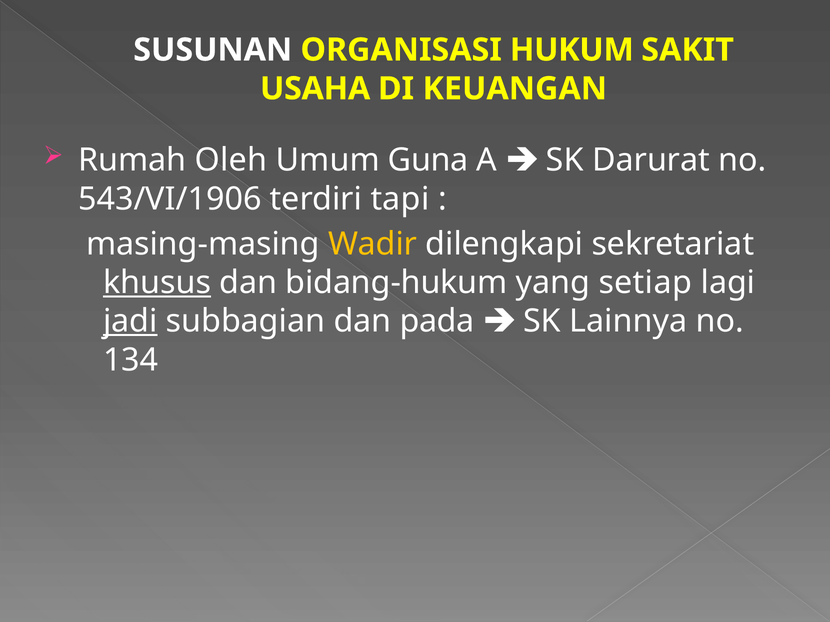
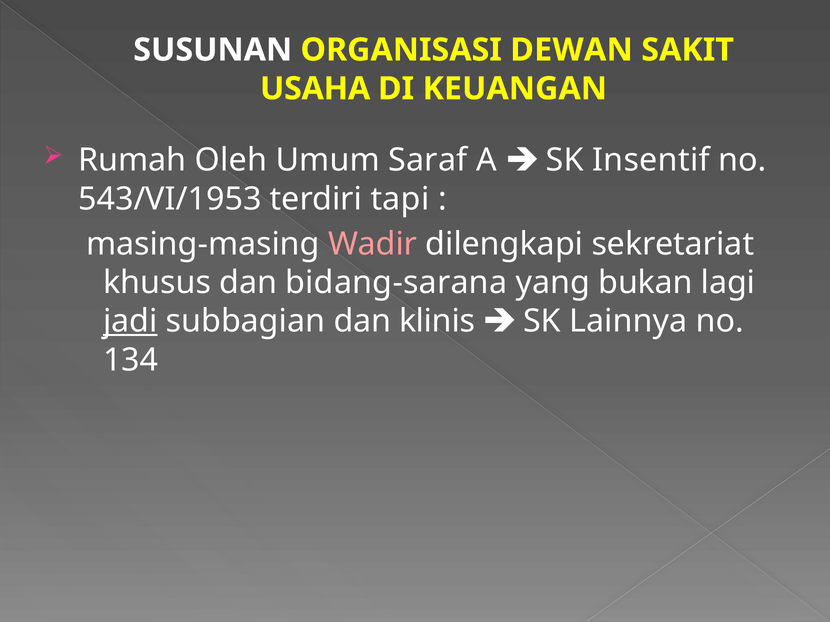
HUKUM: HUKUM -> DEWAN (572, 50)
Guna: Guna -> Saraf (428, 160)
Darurat: Darurat -> Insentif (651, 160)
543/VI/1906: 543/VI/1906 -> 543/VI/1953 (170, 199)
Wadir colour: yellow -> pink (373, 244)
khusus underline: present -> none (157, 283)
bidang-hukum: bidang-hukum -> bidang-sarana (396, 283)
setiap: setiap -> bukan (646, 283)
pada: pada -> klinis (437, 322)
